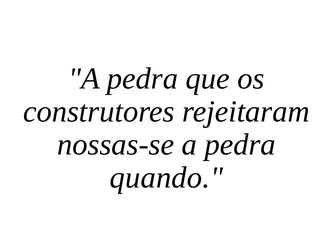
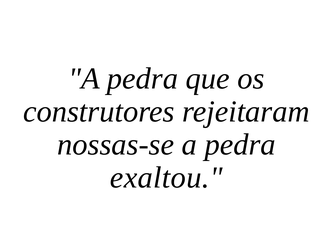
quando: quando -> exaltou (166, 177)
